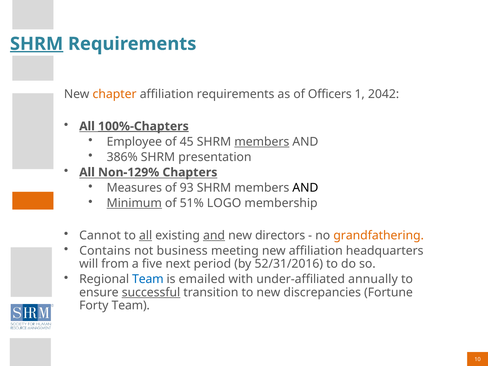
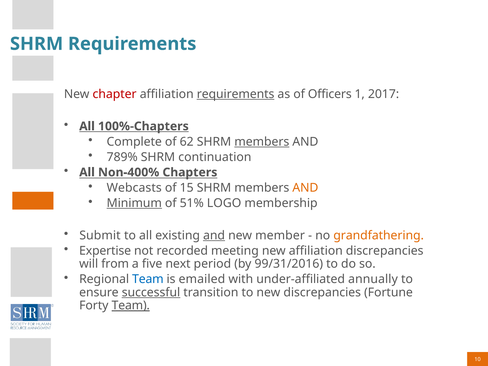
SHRM underline: present -> none (37, 44)
chapter colour: orange -> red (115, 94)
requirements underline: none -> present (236, 94)
2042: 2042 -> 2017 (384, 94)
100%-Chapters underline: present -> none (143, 126)
Employee: Employee -> Complete (134, 142)
45: 45 -> 62 (187, 142)
386%: 386% -> 789% (122, 157)
presentation: presentation -> continuation (215, 157)
Non-129%: Non-129% -> Non-400% (129, 172)
Measures: Measures -> Webcasts (134, 188)
93: 93 -> 15 (187, 188)
AND colour: black -> orange (305, 188)
Cannot: Cannot -> Submit (100, 235)
all underline: present -> none (146, 235)
directors: directors -> member (280, 235)
Contains: Contains -> Expertise (105, 251)
business: business -> recorded (182, 251)
affiliation headquarters: headquarters -> discrepancies (385, 251)
52/31/2016: 52/31/2016 -> 99/31/2016 (289, 264)
Team underline: none -> present (131, 306)
